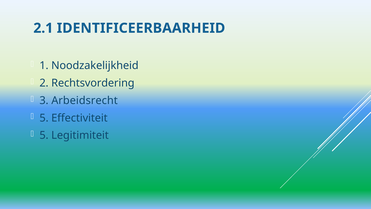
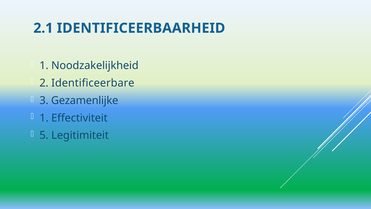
Rechtsvordering: Rechtsvordering -> Identificeerbare (93, 83)
Arbeidsrecht: Arbeidsrecht -> Gezamenlijke (85, 100)
5: 5 -> 1 (44, 118)
